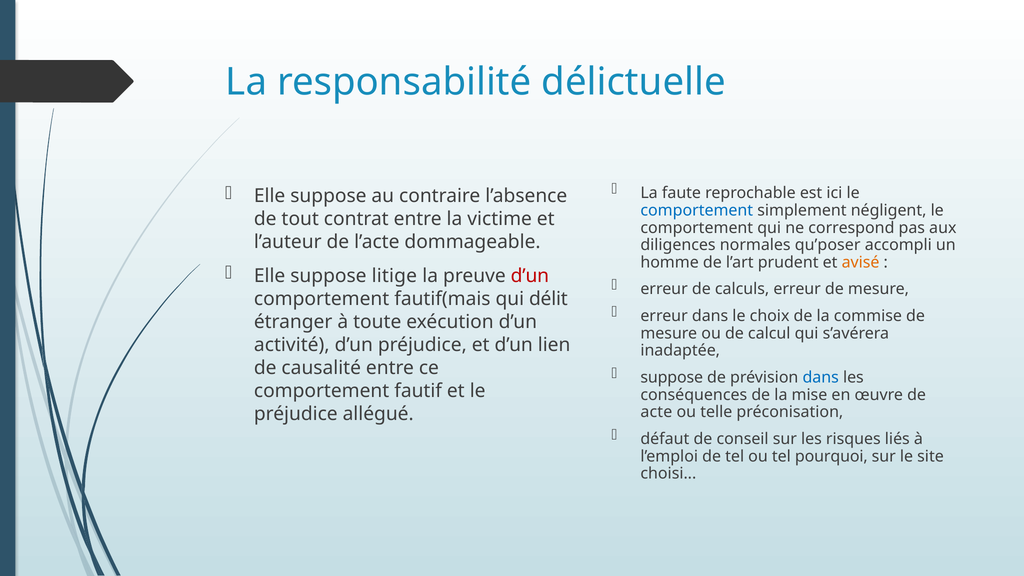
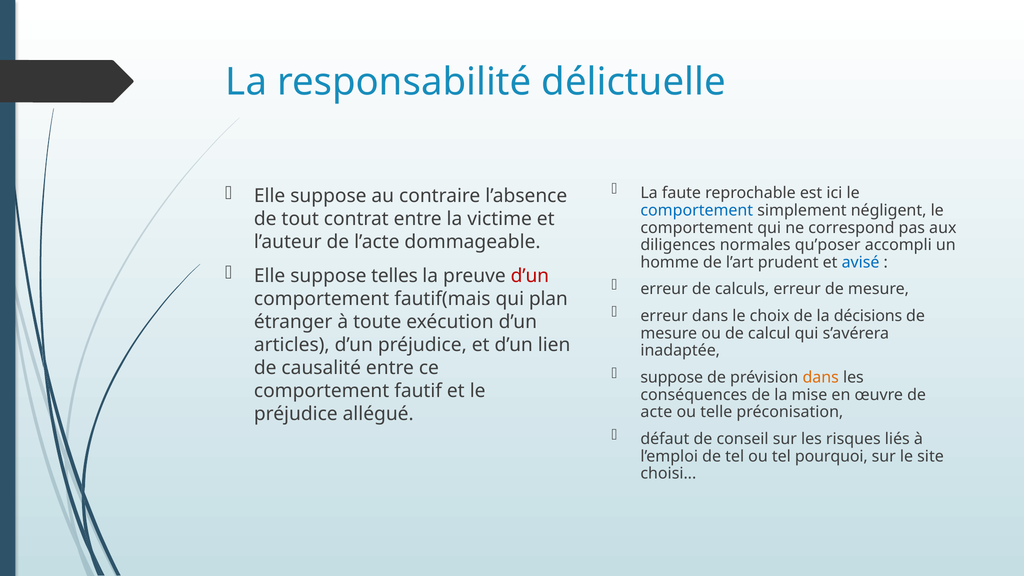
avisé colour: orange -> blue (861, 262)
litige: litige -> telles (395, 276)
délit: délit -> plan (548, 299)
commise: commise -> décisions (868, 316)
activité: activité -> articles (292, 345)
dans colour: blue -> orange (821, 378)
